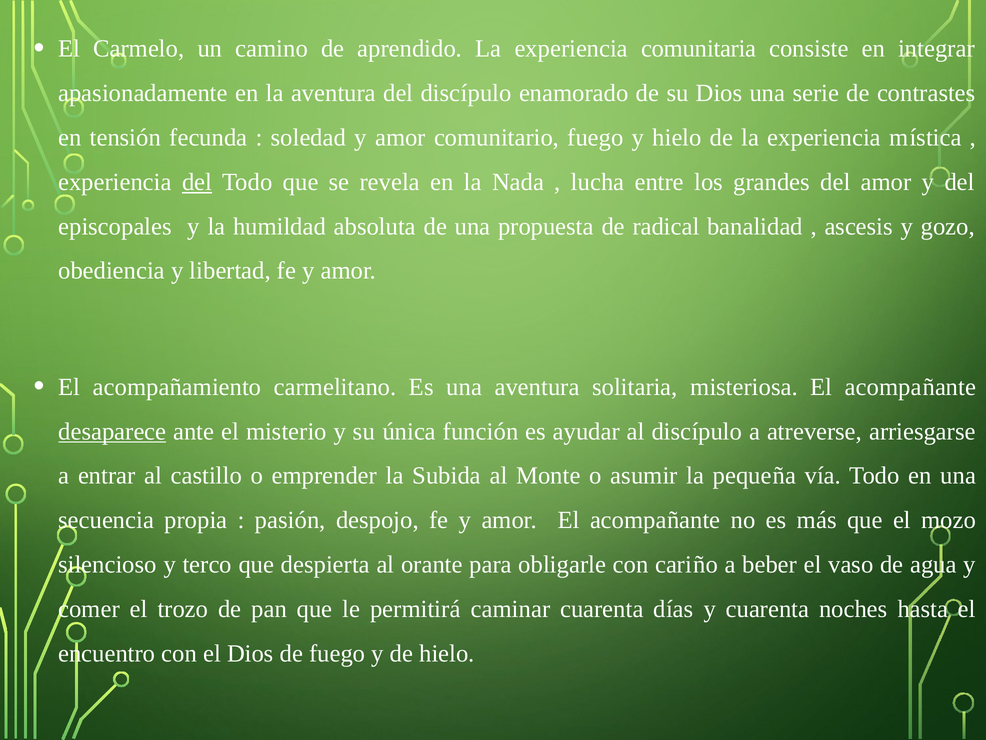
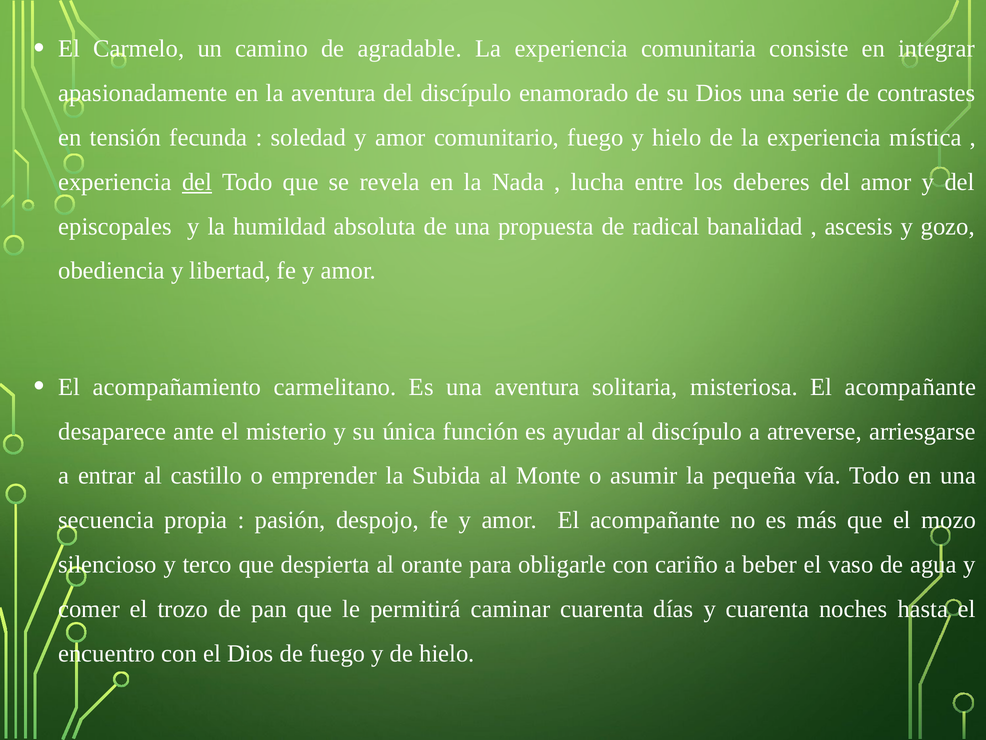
aprendido: aprendido -> agradable (410, 49)
grandes: grandes -> deberes (772, 182)
desaparece underline: present -> none (112, 431)
